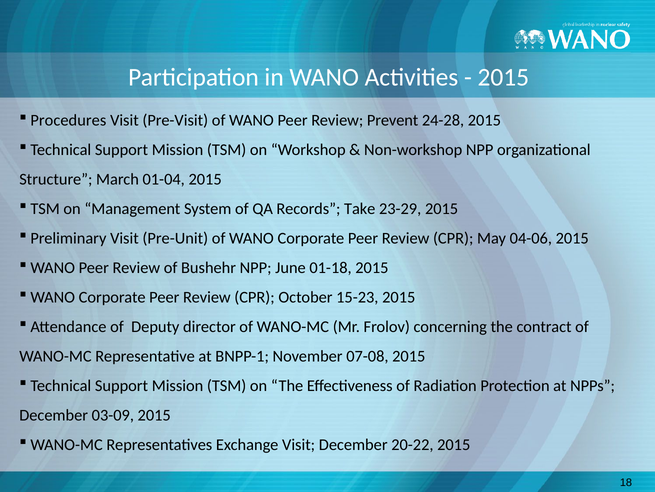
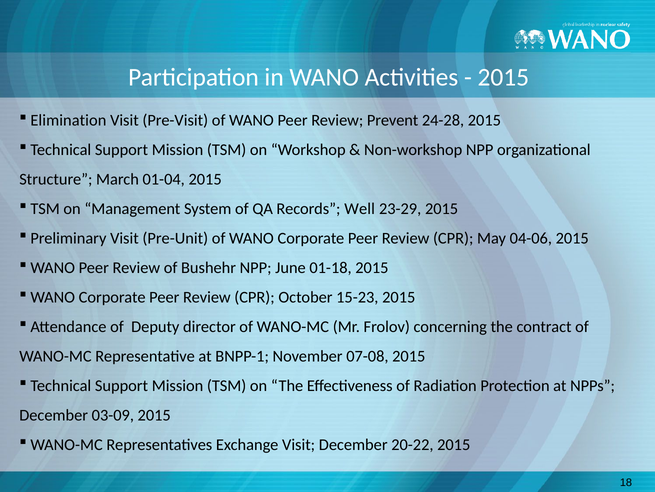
Procedures: Procedures -> Elimination (68, 120)
Take: Take -> Well (360, 209)
